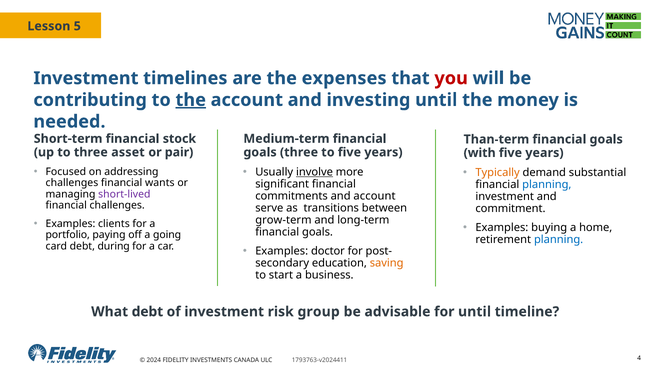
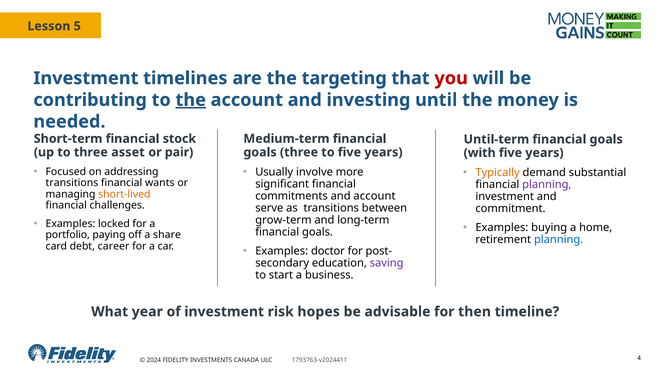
expenses: expenses -> targeting (344, 78)
Than-term: Than-term -> Until-term (496, 139)
involve underline: present -> none (314, 172)
challenges: challenges -> transitions (72, 183)
planning colour: blue -> purple (547, 185)
short-lived colour: purple -> orange (124, 194)
clients: clients -> locked (114, 224)
going: going -> share (167, 235)
during: during -> career (114, 247)
saving colour: orange -> purple (387, 263)
What debt: debt -> year (147, 312)
group: group -> hopes (319, 312)
for until: until -> then (474, 312)
